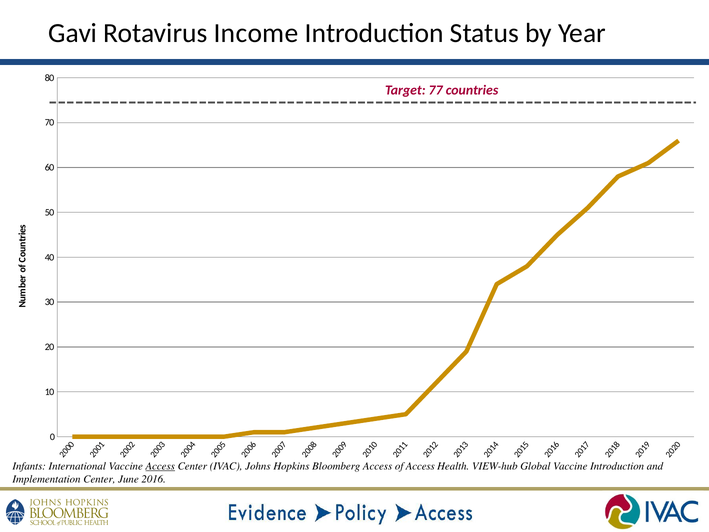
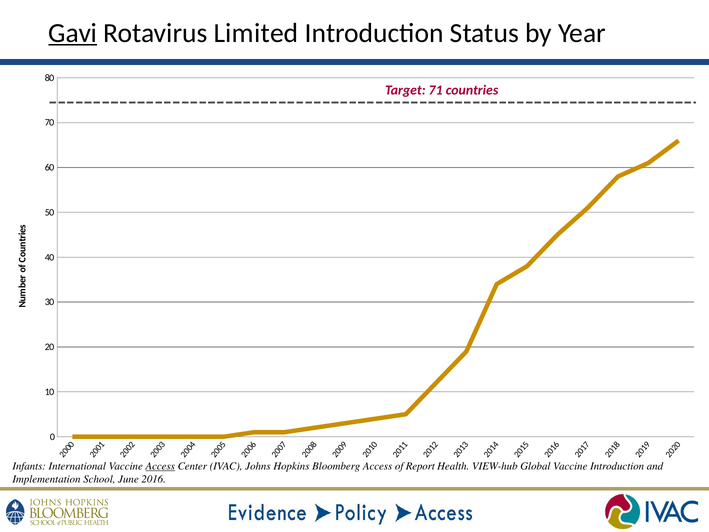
Gavi underline: none -> present (73, 33)
Income: Income -> Limited (256, 33)
77: 77 -> 71 (436, 90)
of Access: Access -> Report (420, 466)
Implementation Center: Center -> School (99, 479)
